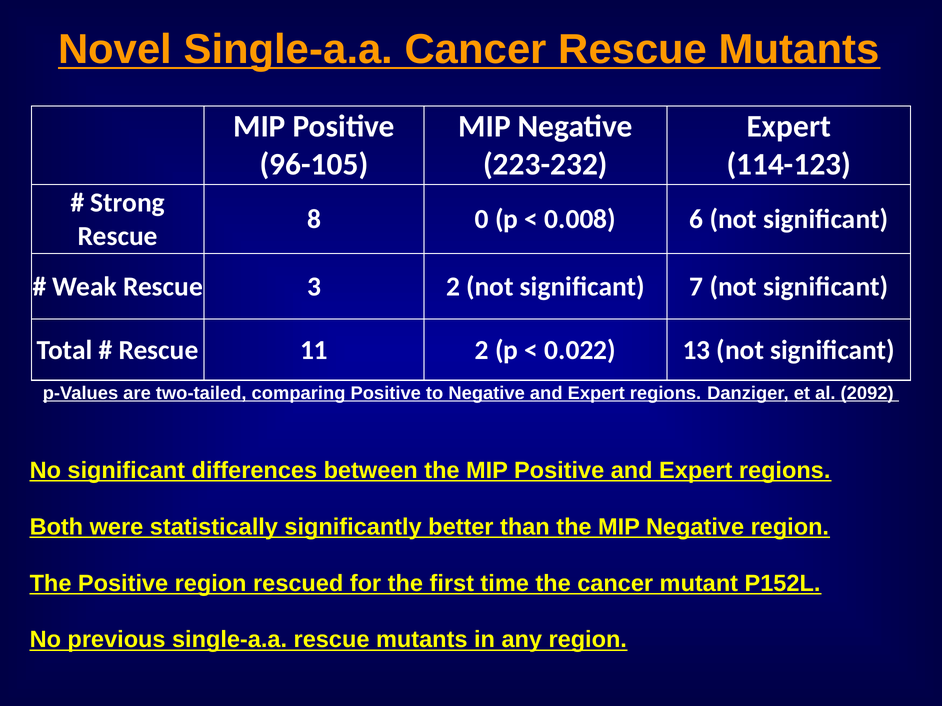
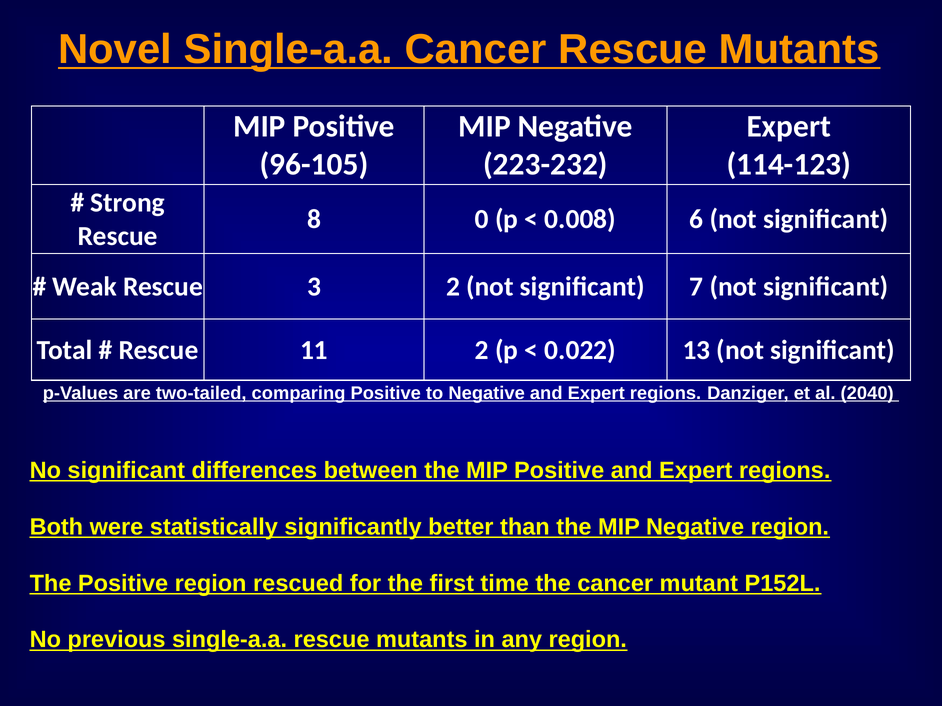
2092: 2092 -> 2040 (867, 393)
